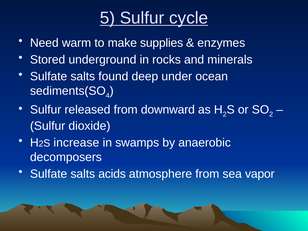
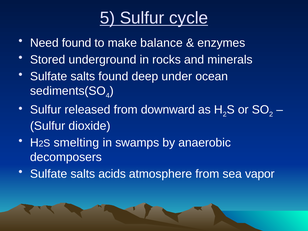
Need warm: warm -> found (77, 43)
supplies: supplies -> balance (161, 43)
increase: increase -> smelting (76, 143)
